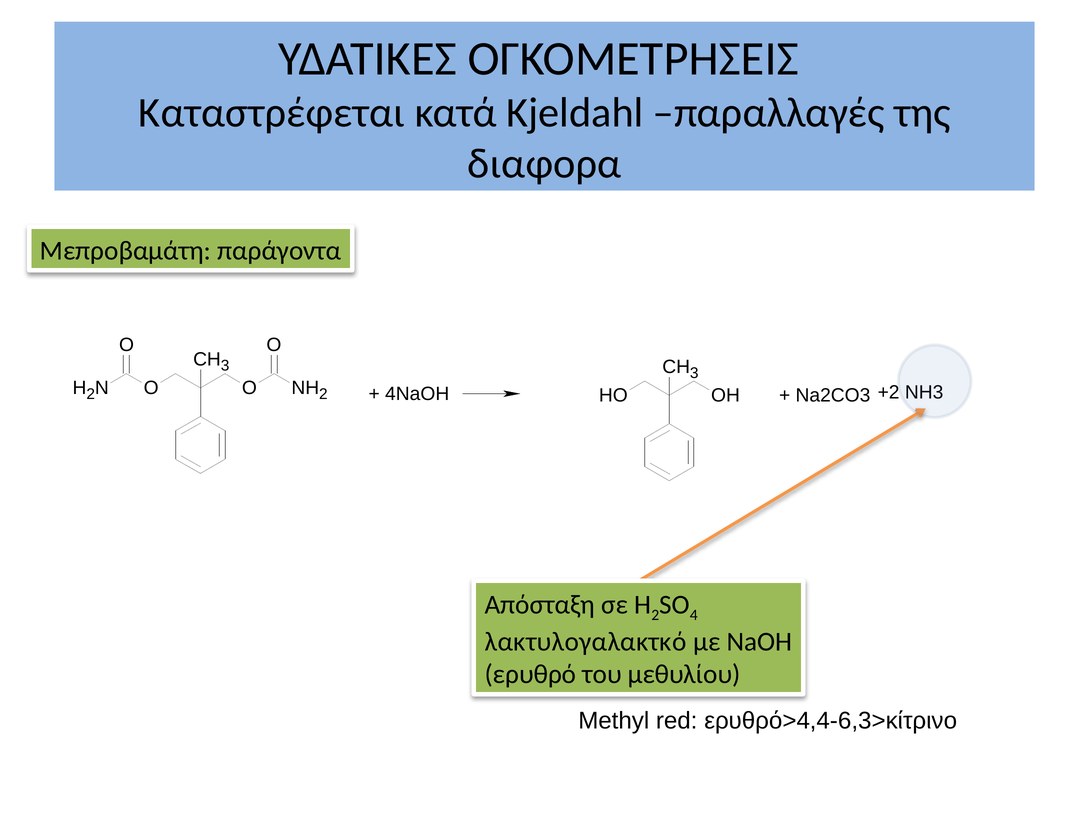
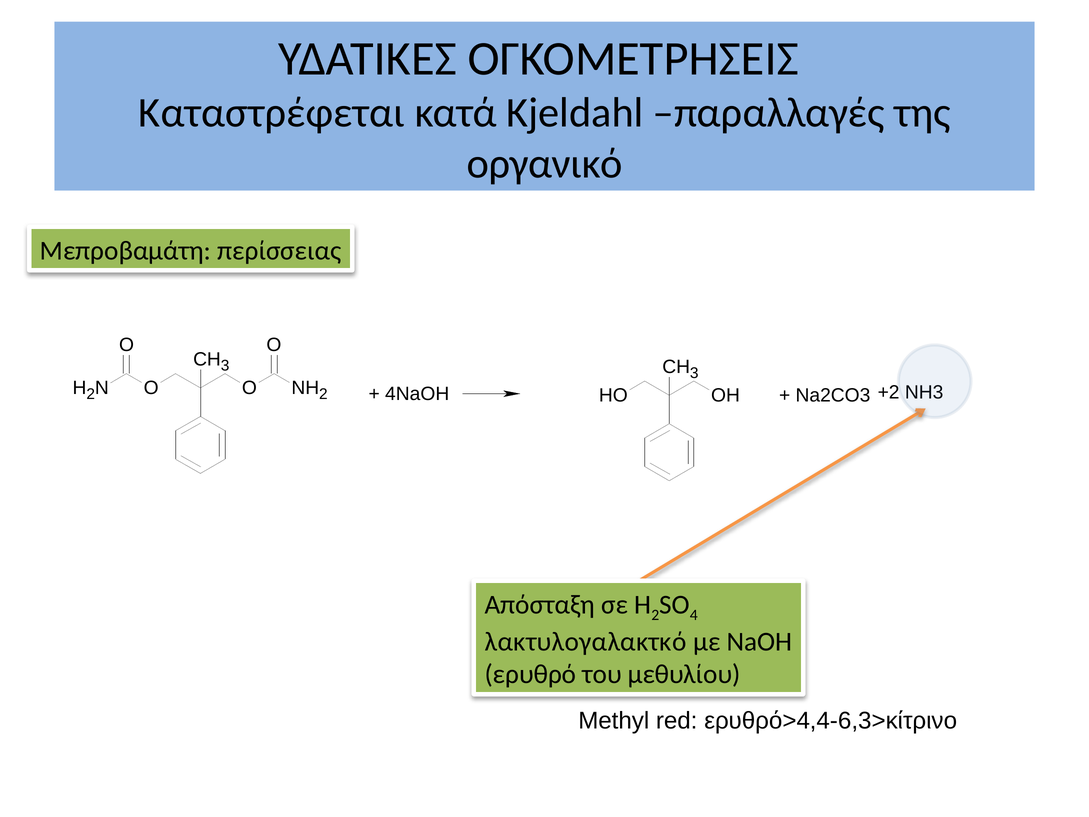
διαφορα: διαφορα -> οργανικό (545, 164)
παράγοντα: παράγοντα -> περίσσειας (279, 250)
